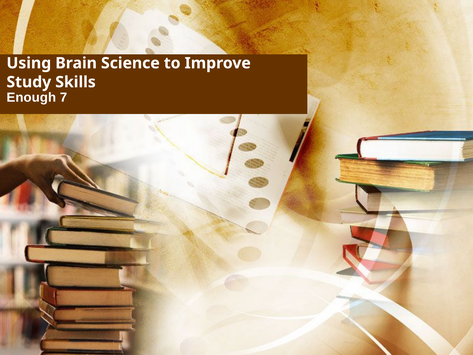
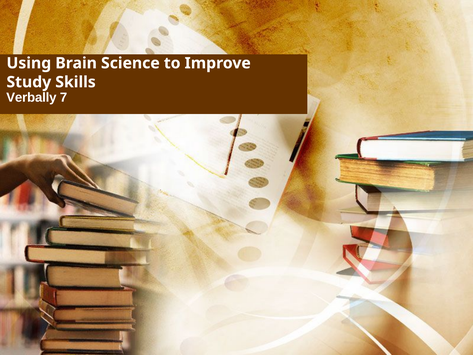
Enough: Enough -> Verbally (31, 97)
